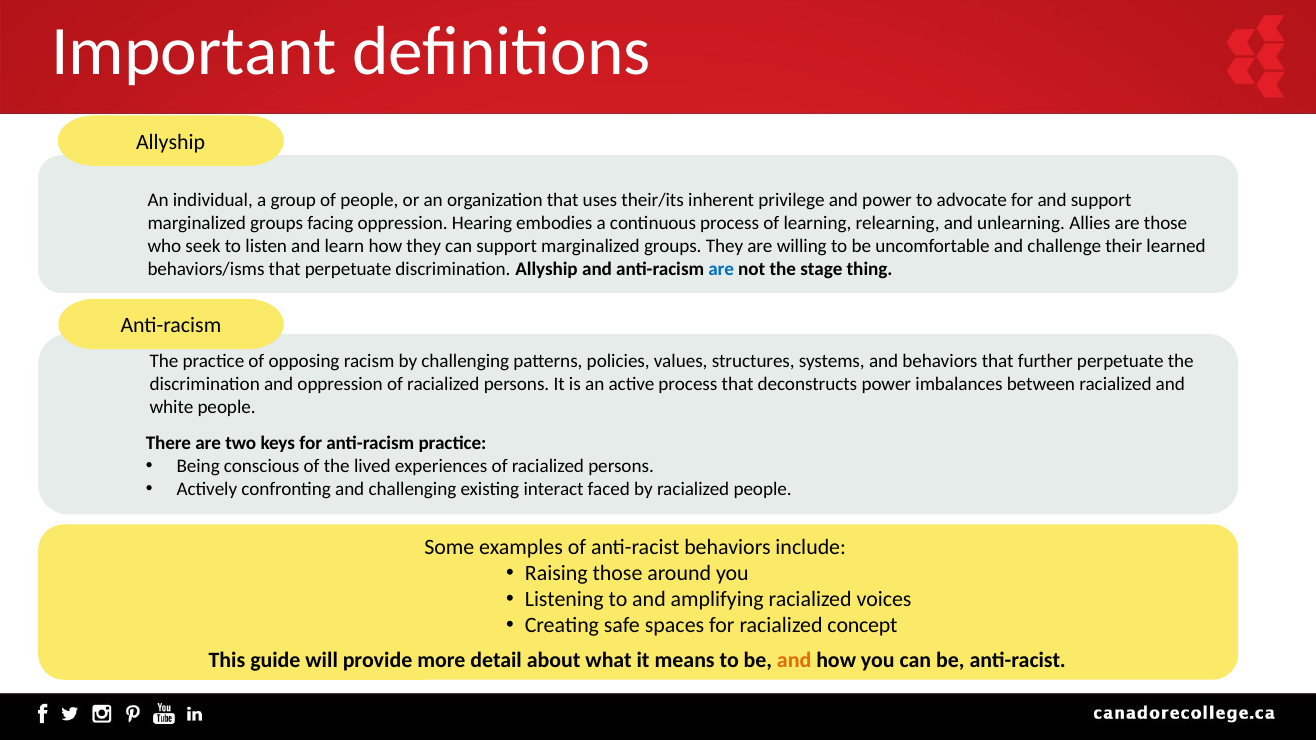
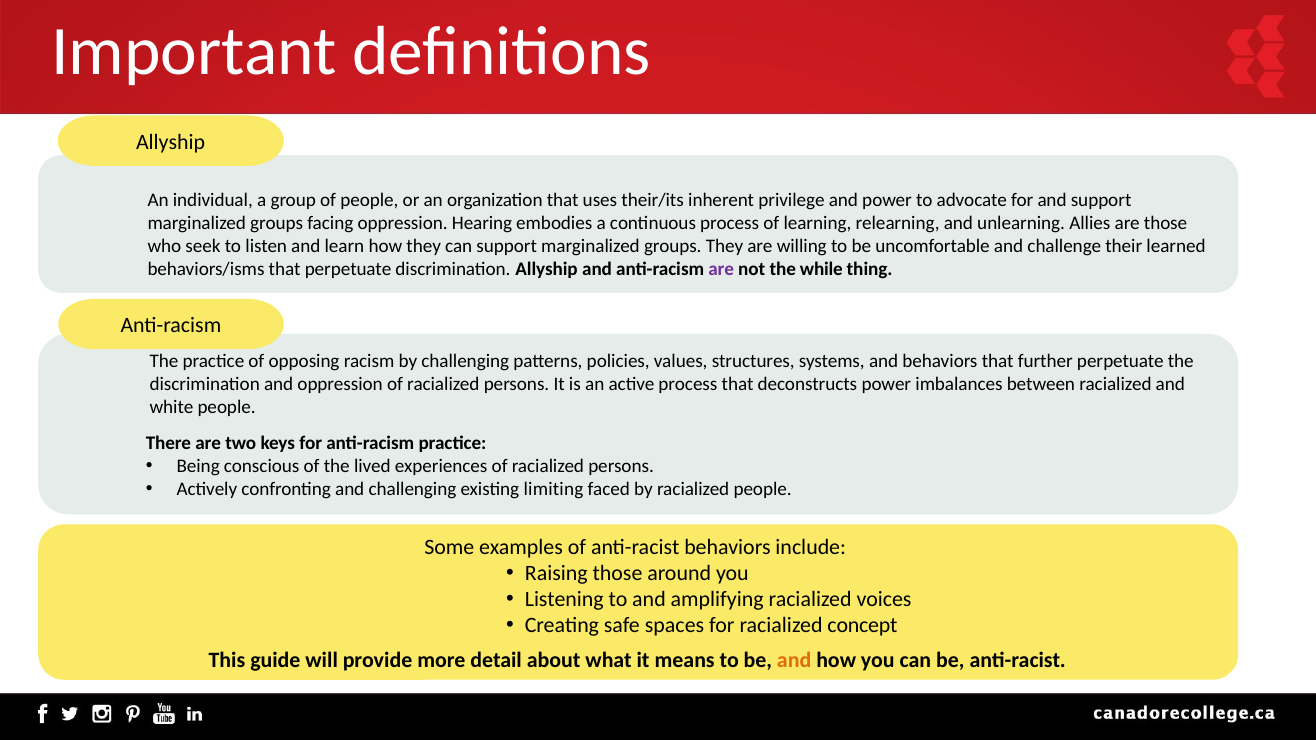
are colour: blue -> purple (721, 270)
stage: stage -> while (821, 270)
interact: interact -> limiting (553, 489)
